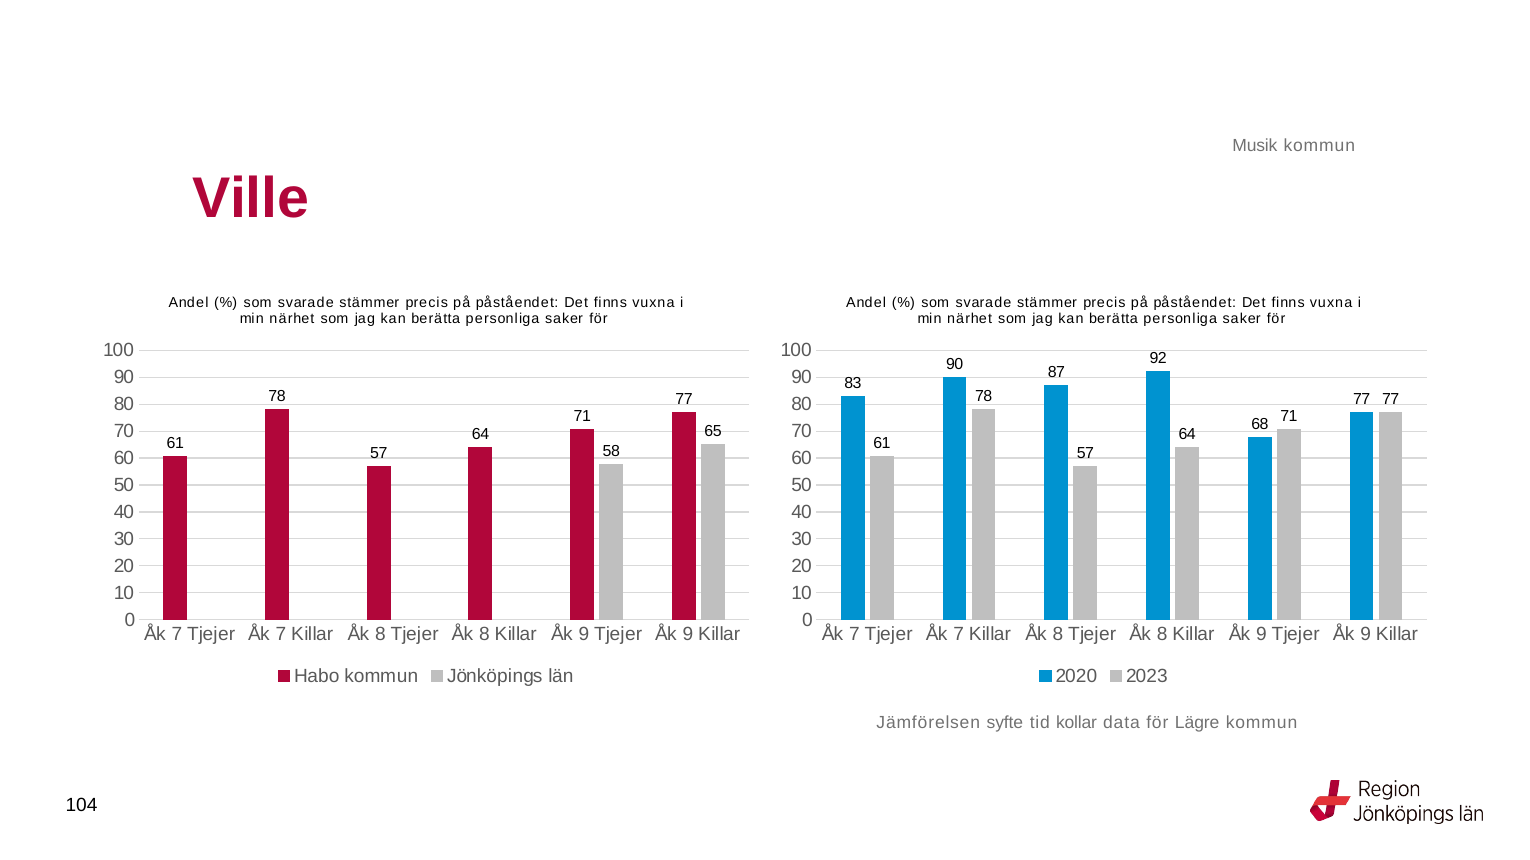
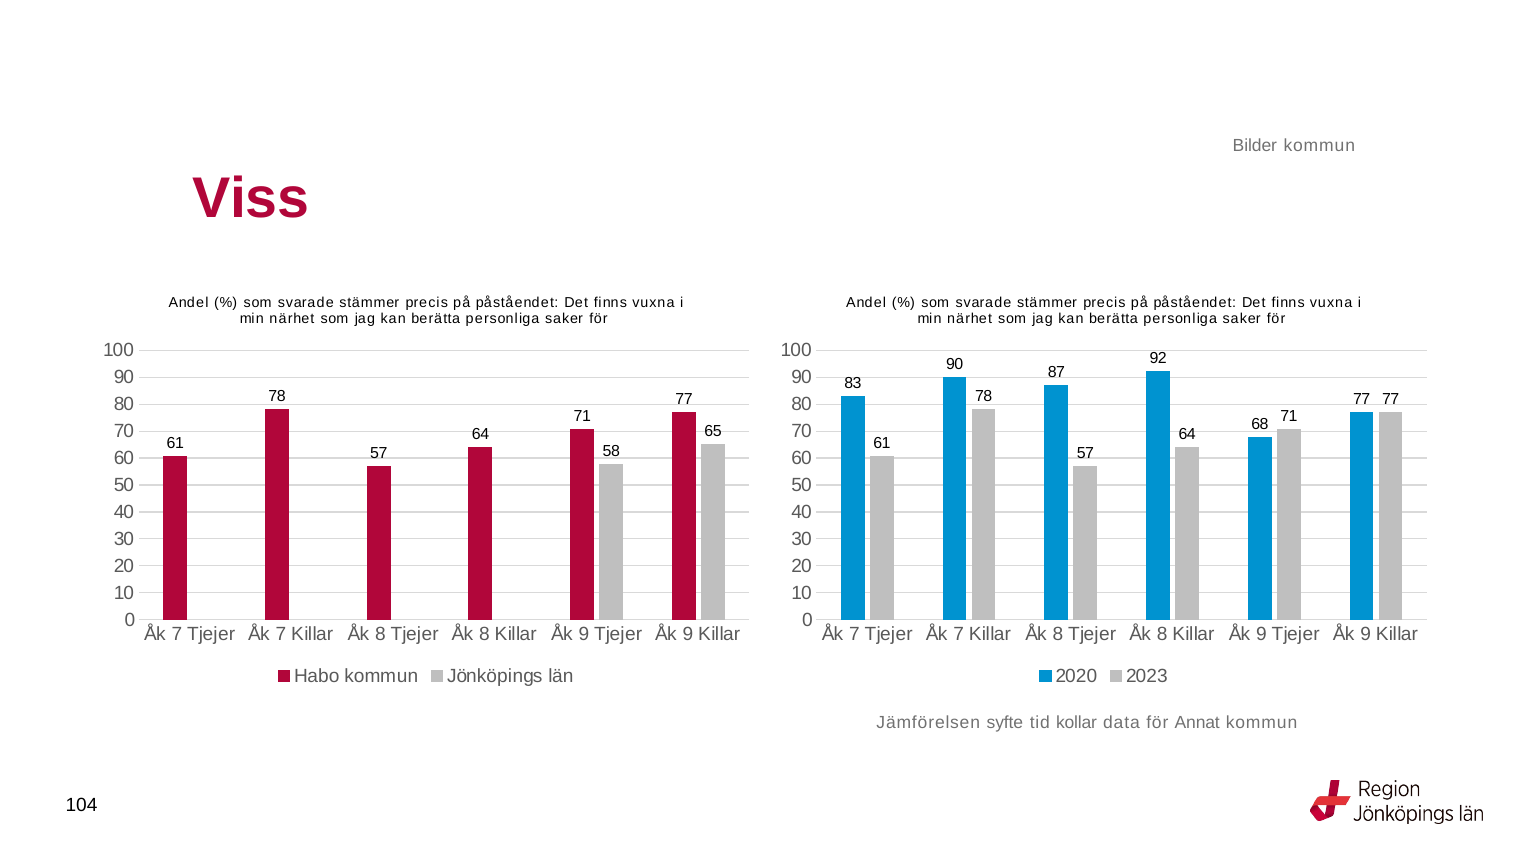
Musik: Musik -> Bilder (1255, 145)
Ville: Ville -> Viss (251, 198)
Lägre: Lägre -> Annat (1197, 724)
